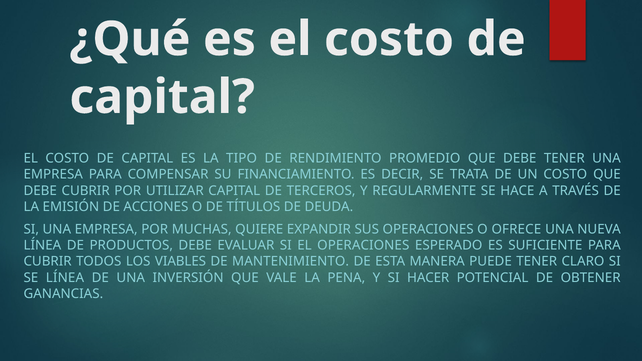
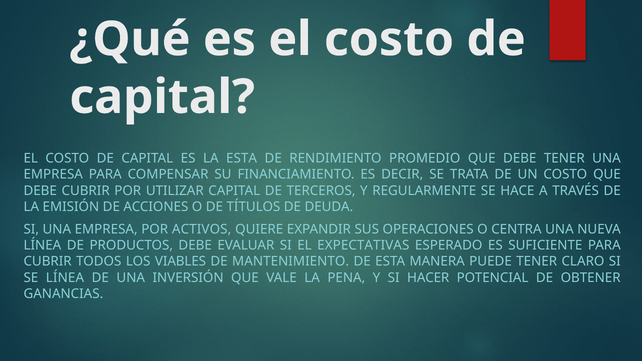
LA TIPO: TIPO -> ESTA (242, 159)
MUCHAS: MUCHAS -> ACTIVOS (202, 230)
OFRECE: OFRECE -> CENTRA (516, 230)
EL OPERACIONES: OPERACIONES -> EXPECTATIVAS (363, 246)
